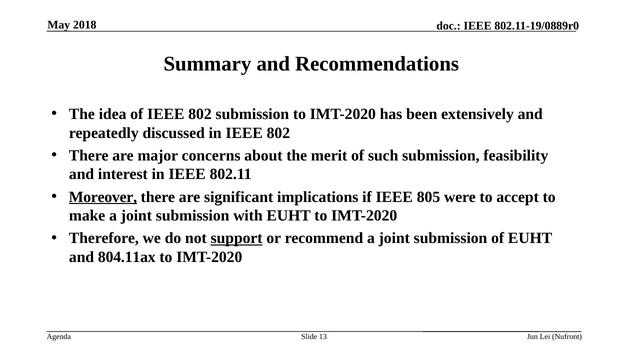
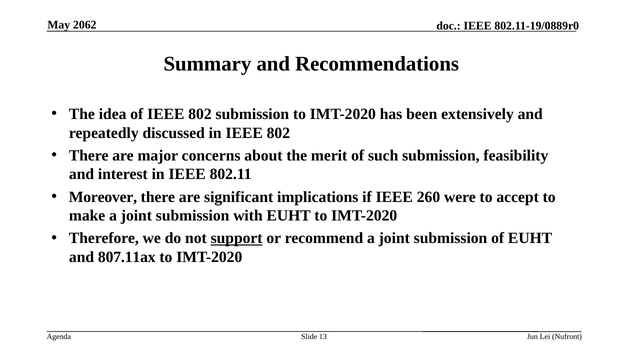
2018: 2018 -> 2062 (85, 25)
Moreover underline: present -> none (103, 197)
805: 805 -> 260 (428, 197)
804.11ax: 804.11ax -> 807.11ax (127, 257)
